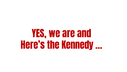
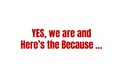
Kennedy: Kennedy -> Because (77, 45)
